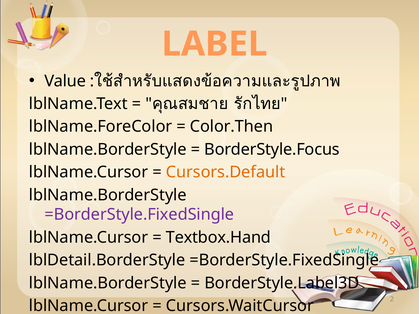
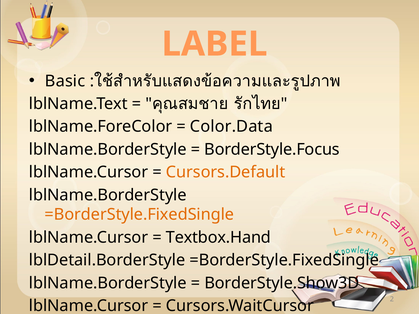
Value: Value -> Basic (65, 81)
Color.Then: Color.Then -> Color.Data (231, 127)
=BorderStyle.FixedSingle colour: purple -> orange (139, 215)
BorderStyle.Label3D: BorderStyle.Label3D -> BorderStyle.Show3D (282, 283)
